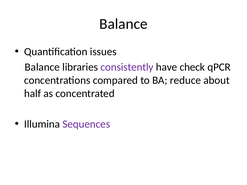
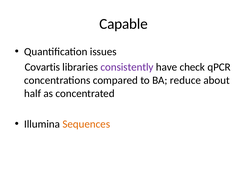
Balance: Balance -> Capable (124, 24)
Balance: Balance -> Covartis (42, 67)
Sequences colour: purple -> orange (86, 124)
